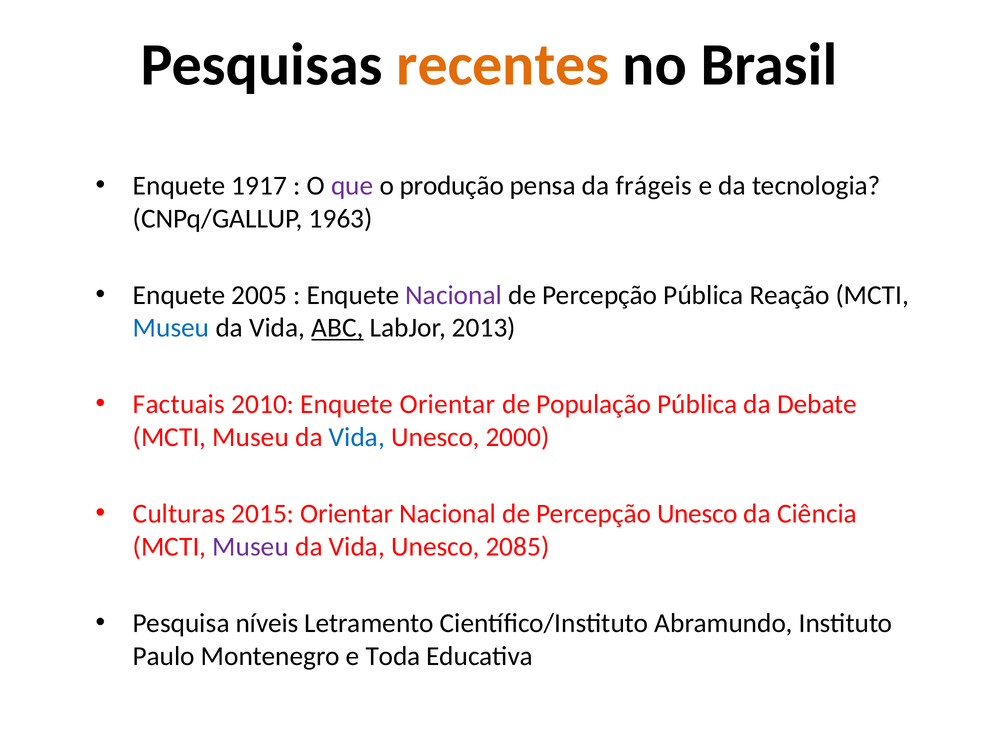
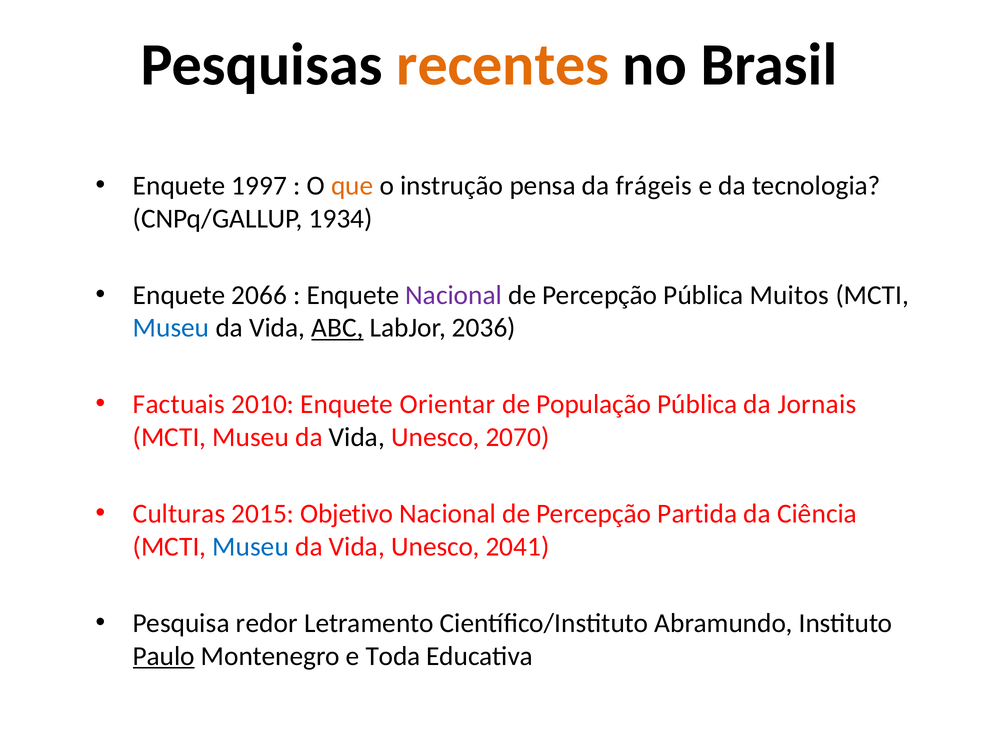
1917: 1917 -> 1997 (259, 186)
que colour: purple -> orange (352, 186)
produção: produção -> instrução (452, 186)
1963: 1963 -> 1934 (341, 219)
2005: 2005 -> 2066 (259, 295)
Reação: Reação -> Muitos (789, 295)
2013: 2013 -> 2036 (484, 328)
Debate: Debate -> Jornais (817, 404)
Vida colour: blue -> black (357, 437)
2000: 2000 -> 2070 (517, 437)
2015 Orientar: Orientar -> Objetivo (347, 514)
Percepção Unesco: Unesco -> Partida (697, 514)
Museu colour: purple -> blue (251, 547)
2085: 2085 -> 2041 (517, 547)
níveis: níveis -> redor (267, 623)
Paulo underline: none -> present (164, 656)
